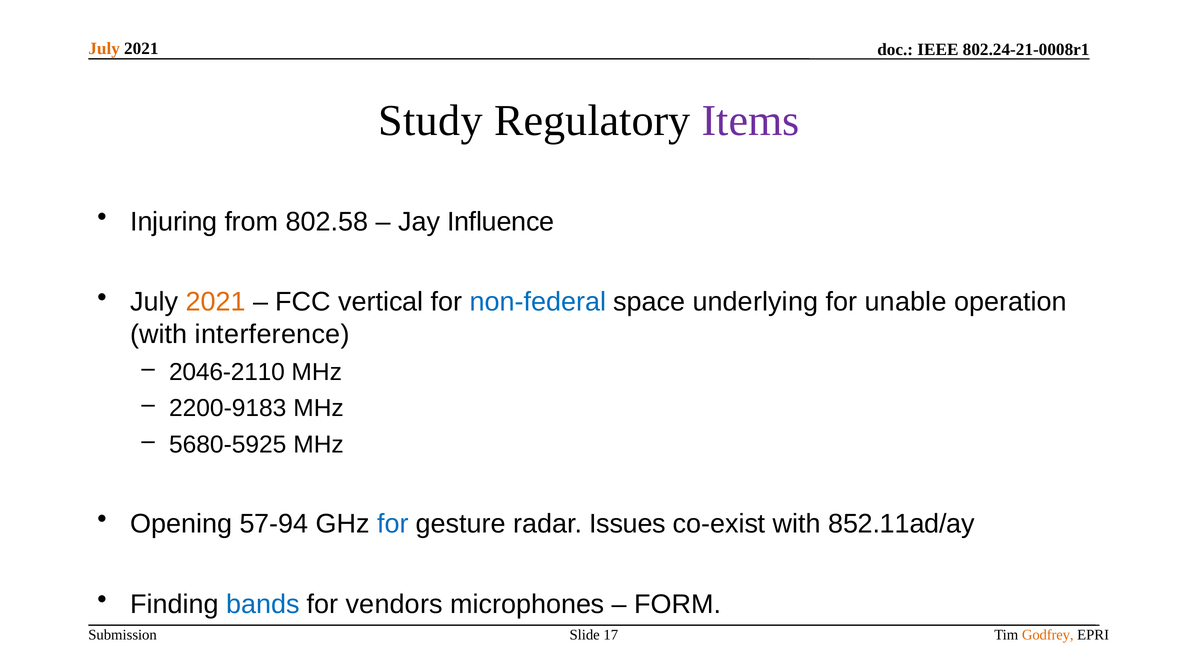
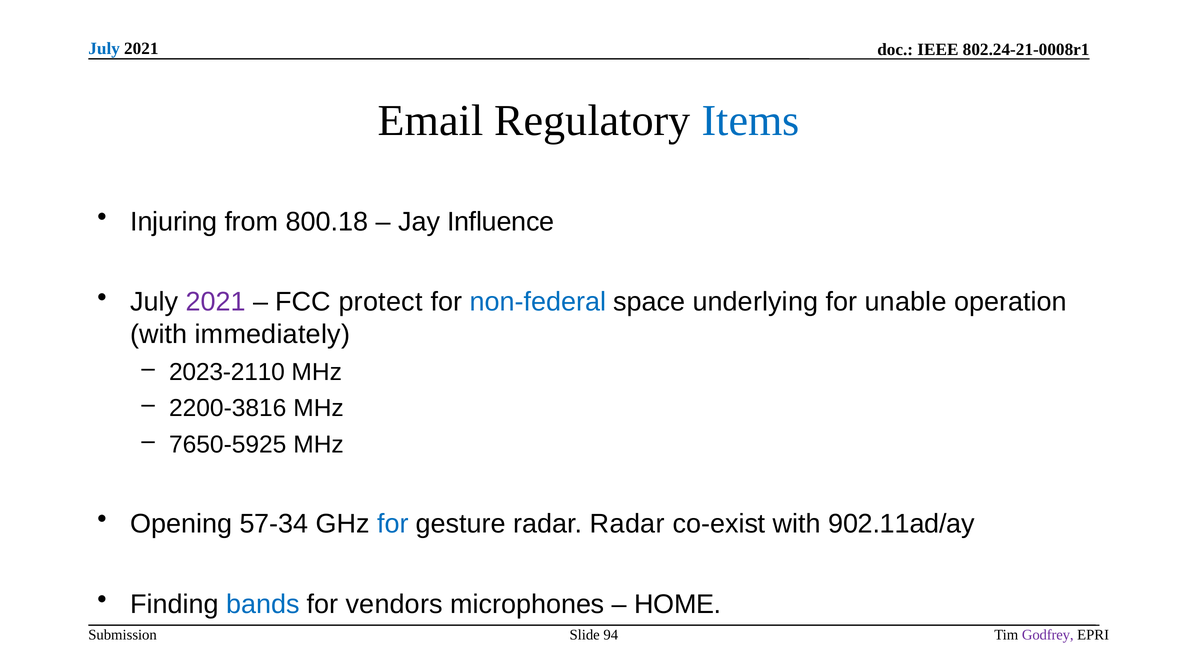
July colour: orange -> blue (104, 48)
Study: Study -> Email (431, 121)
Items colour: purple -> blue (751, 121)
802.58: 802.58 -> 800.18 (327, 222)
2021 colour: orange -> purple (216, 302)
vertical: vertical -> protect (381, 302)
interference: interference -> immediately (272, 335)
2046-2110: 2046-2110 -> 2023-2110 (227, 372)
2200-9183: 2200-9183 -> 2200-3816 (228, 409)
5680-5925: 5680-5925 -> 7650-5925 (228, 445)
57-94: 57-94 -> 57-34 (274, 524)
radar Issues: Issues -> Radar (627, 524)
852.11ad/ay: 852.11ad/ay -> 902.11ad/ay (901, 524)
FORM: FORM -> HOME (678, 605)
17: 17 -> 94 (611, 636)
Godfrey colour: orange -> purple (1048, 636)
